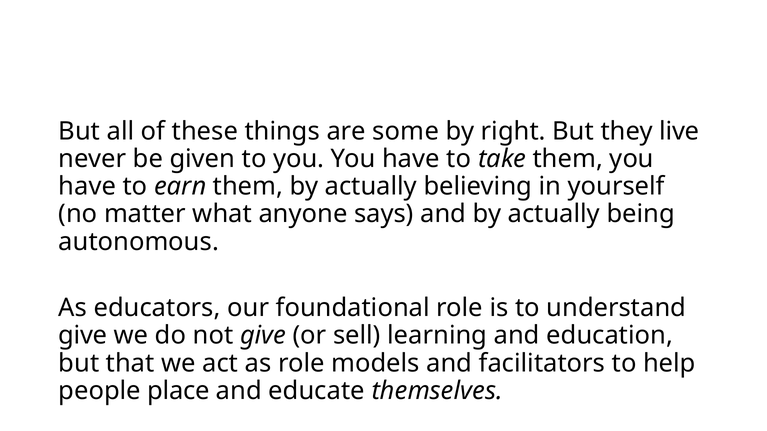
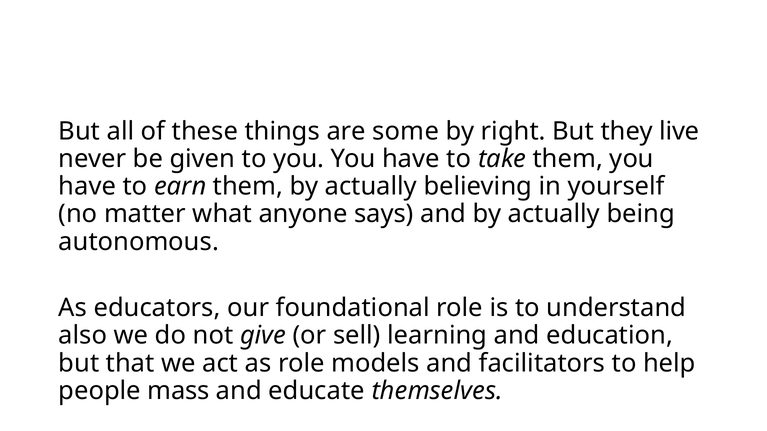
give: give -> also (83, 336)
place: place -> mass (178, 391)
